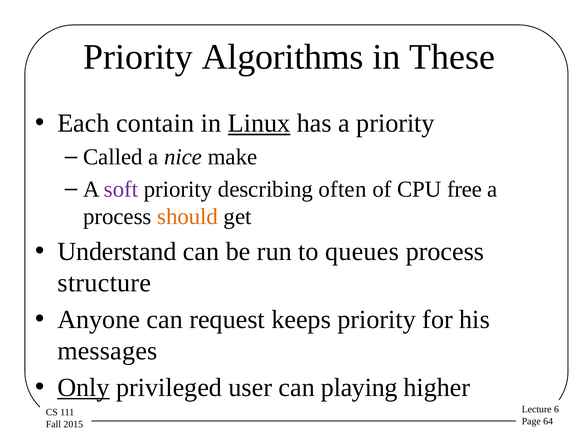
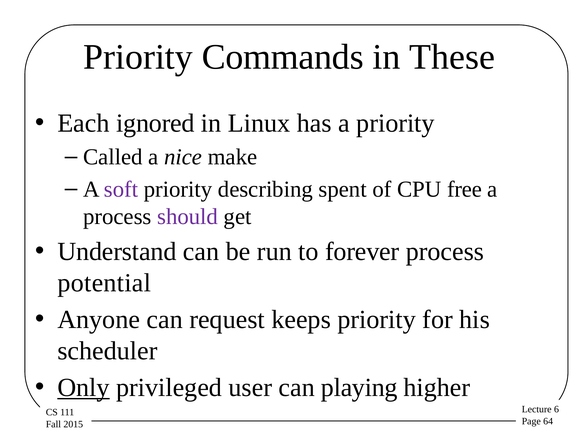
Algorithms: Algorithms -> Commands (283, 57)
contain: contain -> ignored (155, 123)
Linux underline: present -> none (259, 123)
often: often -> spent (343, 189)
should colour: orange -> purple (188, 217)
queues: queues -> forever (362, 251)
structure: structure -> potential (104, 283)
messages: messages -> scheduler (107, 351)
